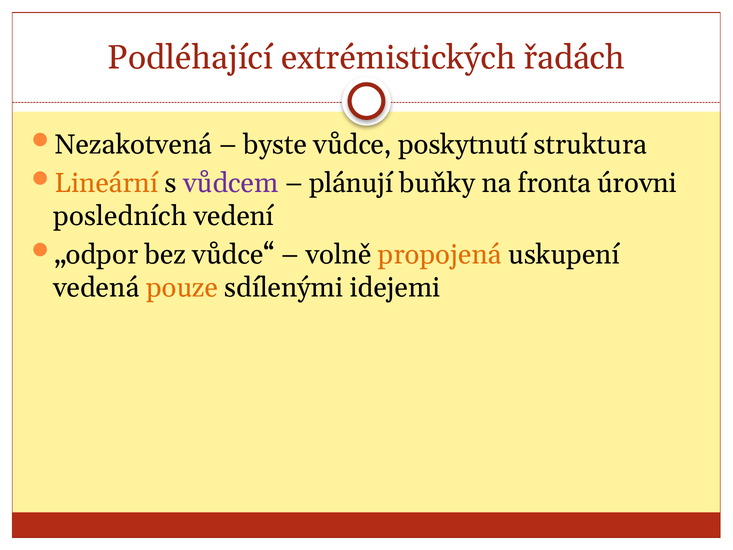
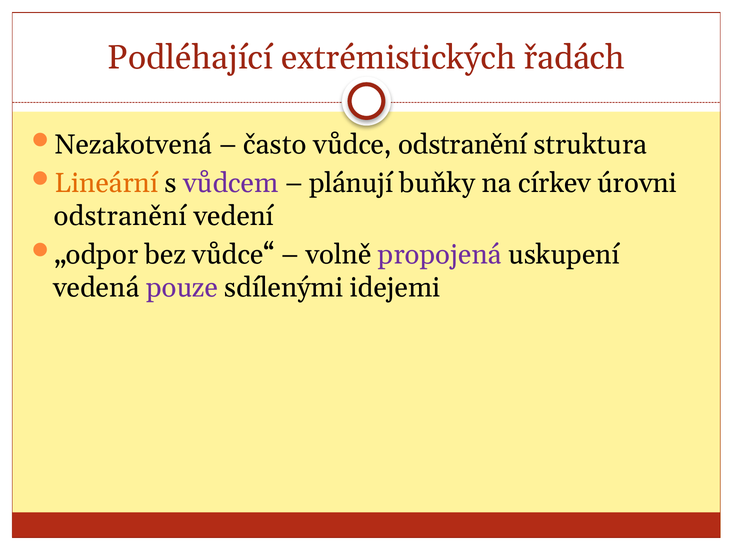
byste: byste -> často (275, 144)
vůdce poskytnutí: poskytnutí -> odstranění (463, 144)
fronta: fronta -> církev (555, 183)
posledních: posledních -> odstranění (120, 216)
propojená colour: orange -> purple (440, 255)
pouze colour: orange -> purple (182, 288)
